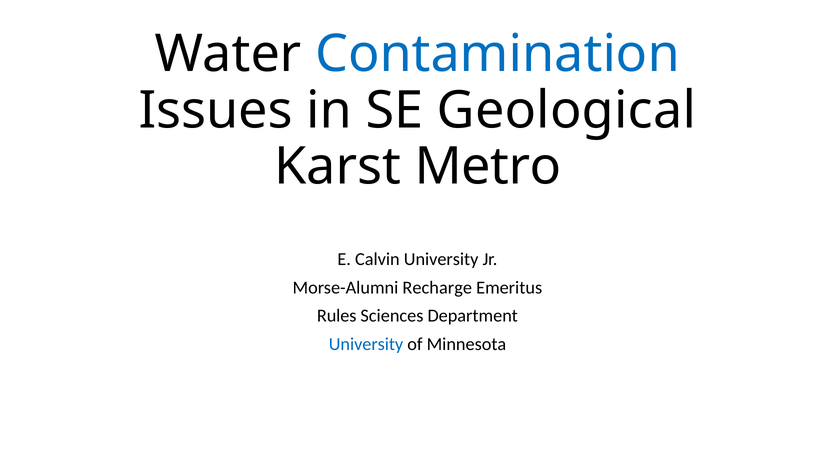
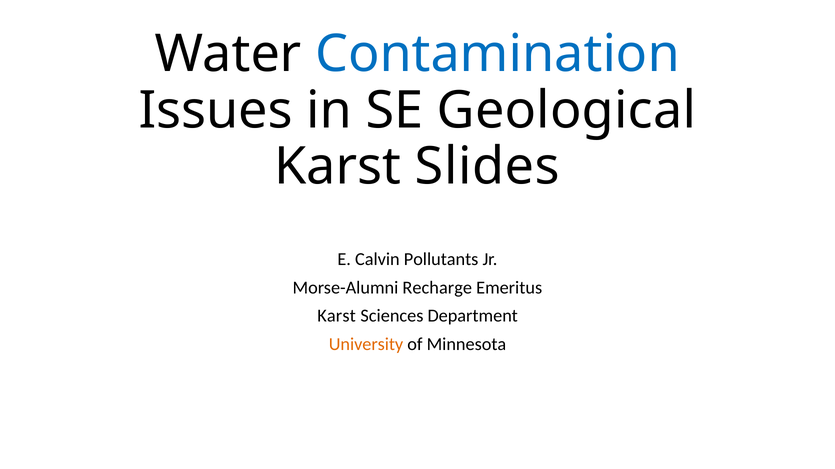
Metro: Metro -> Slides (487, 167)
Calvin University: University -> Pollutants (441, 260)
Rules: Rules -> Karst (337, 316)
University colour: blue -> orange (366, 345)
